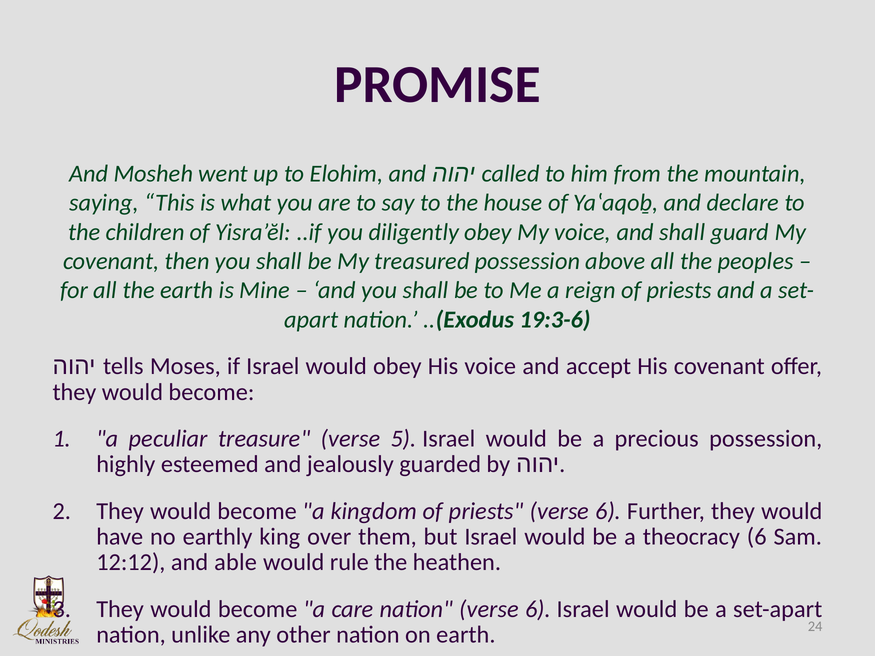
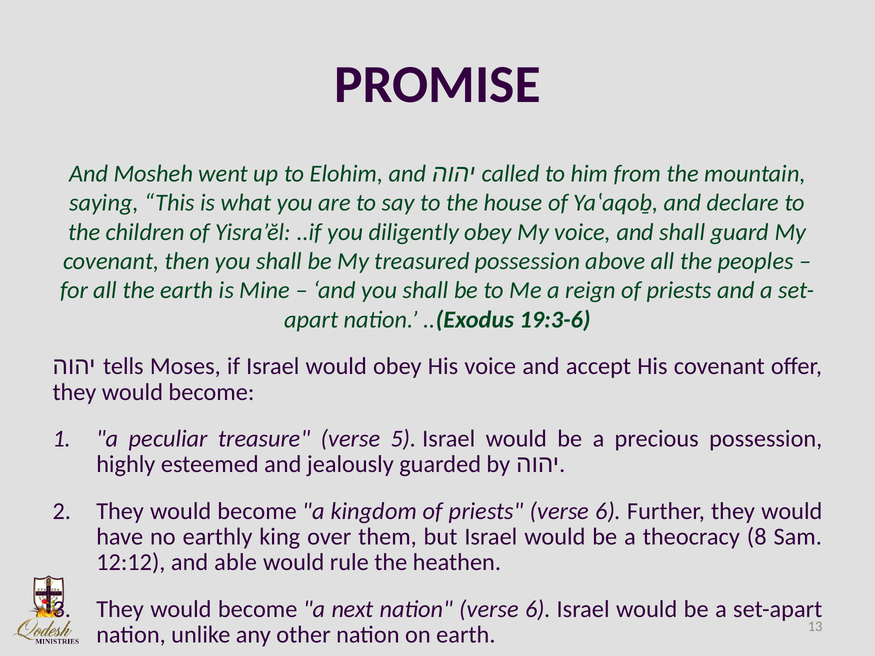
theocracy 6: 6 -> 8 (757, 537)
care: care -> next (353, 609)
24: 24 -> 13 (815, 627)
